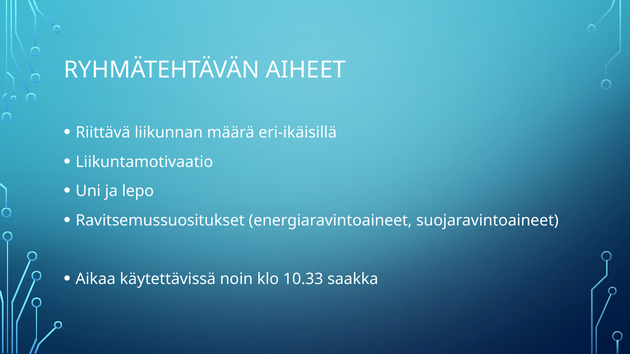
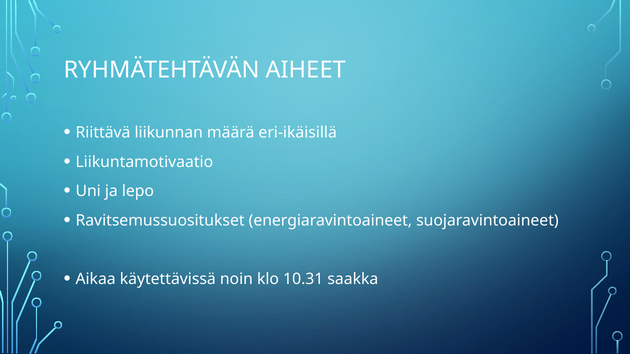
10.33: 10.33 -> 10.31 (303, 279)
